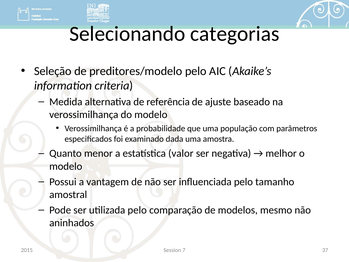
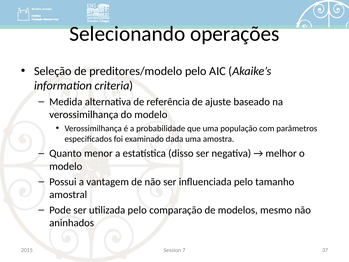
categorias: categorias -> operações (235, 34)
valor: valor -> disso (181, 153)
